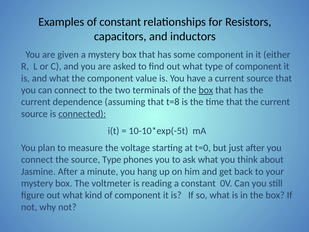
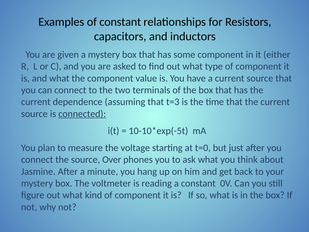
box underline: present -> none (206, 90)
t=8: t=8 -> t=3 (173, 102)
source Type: Type -> Over (112, 160)
